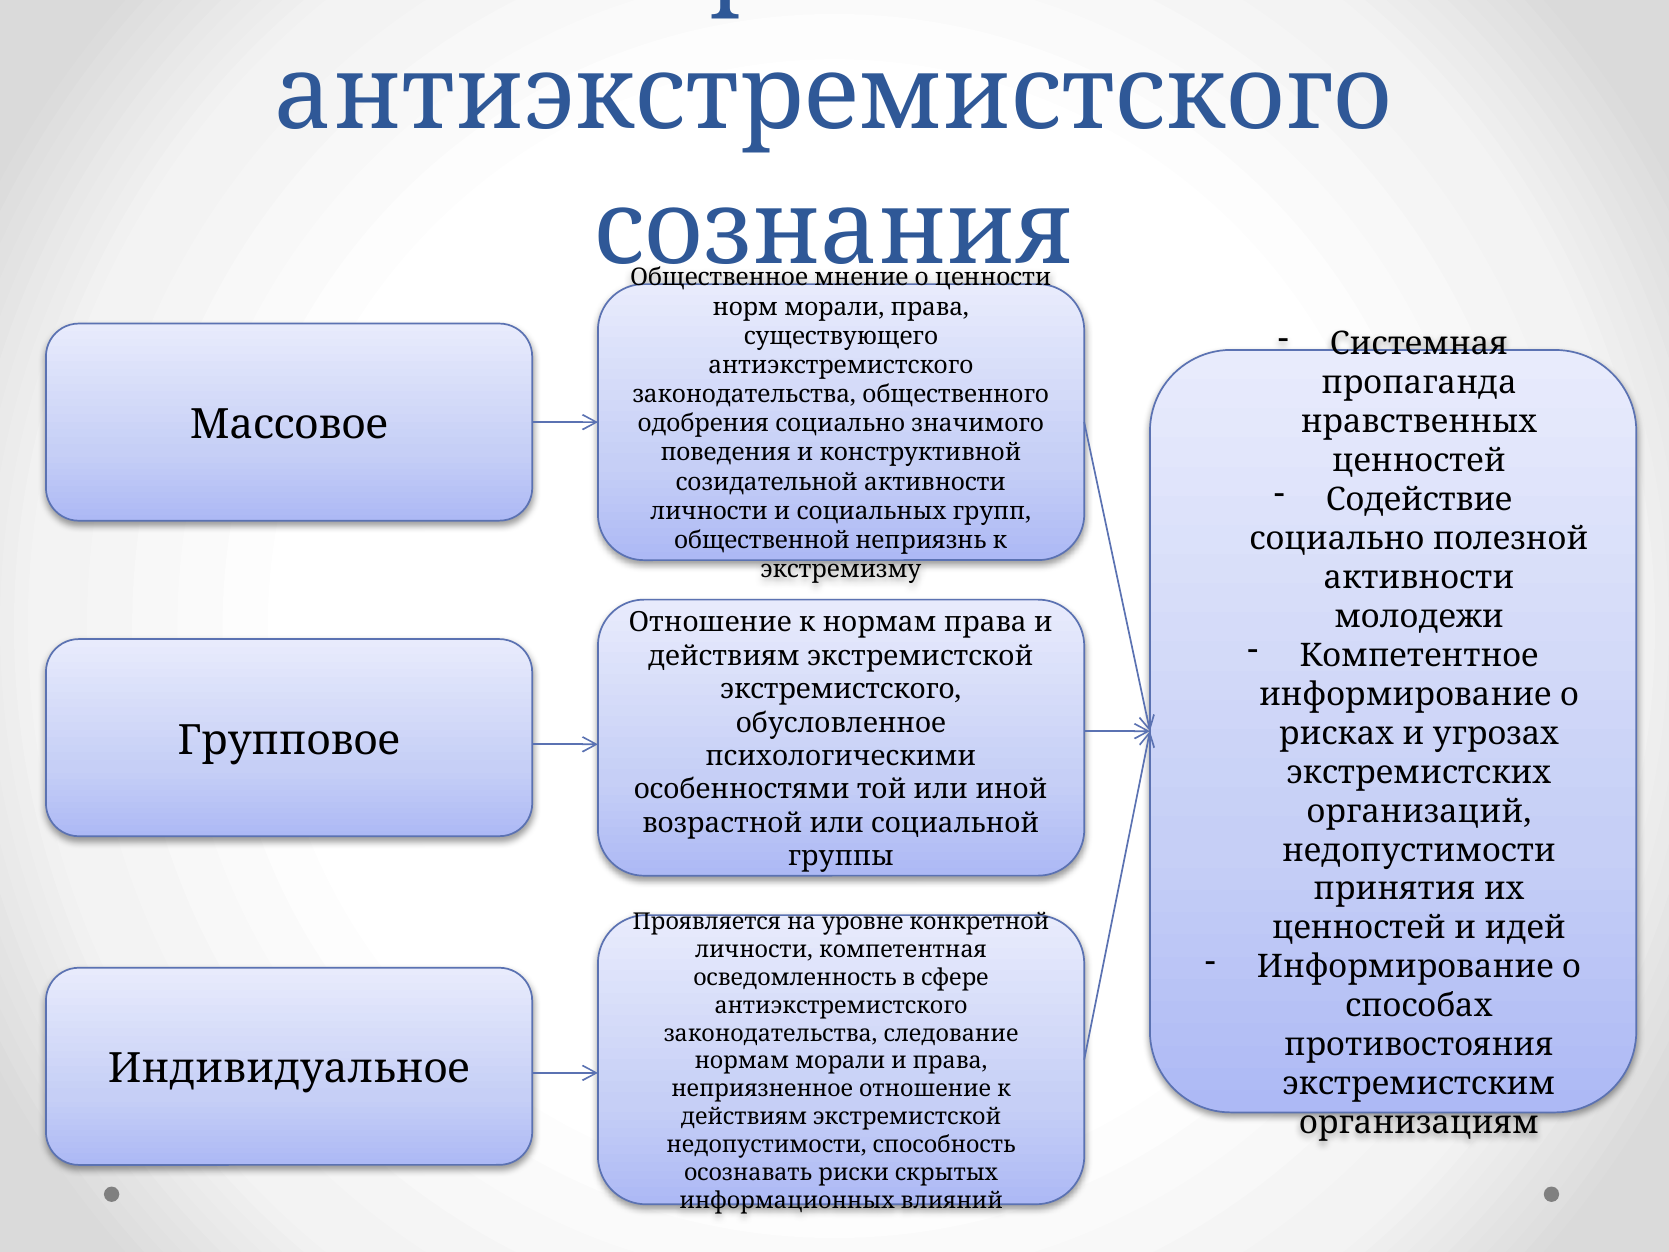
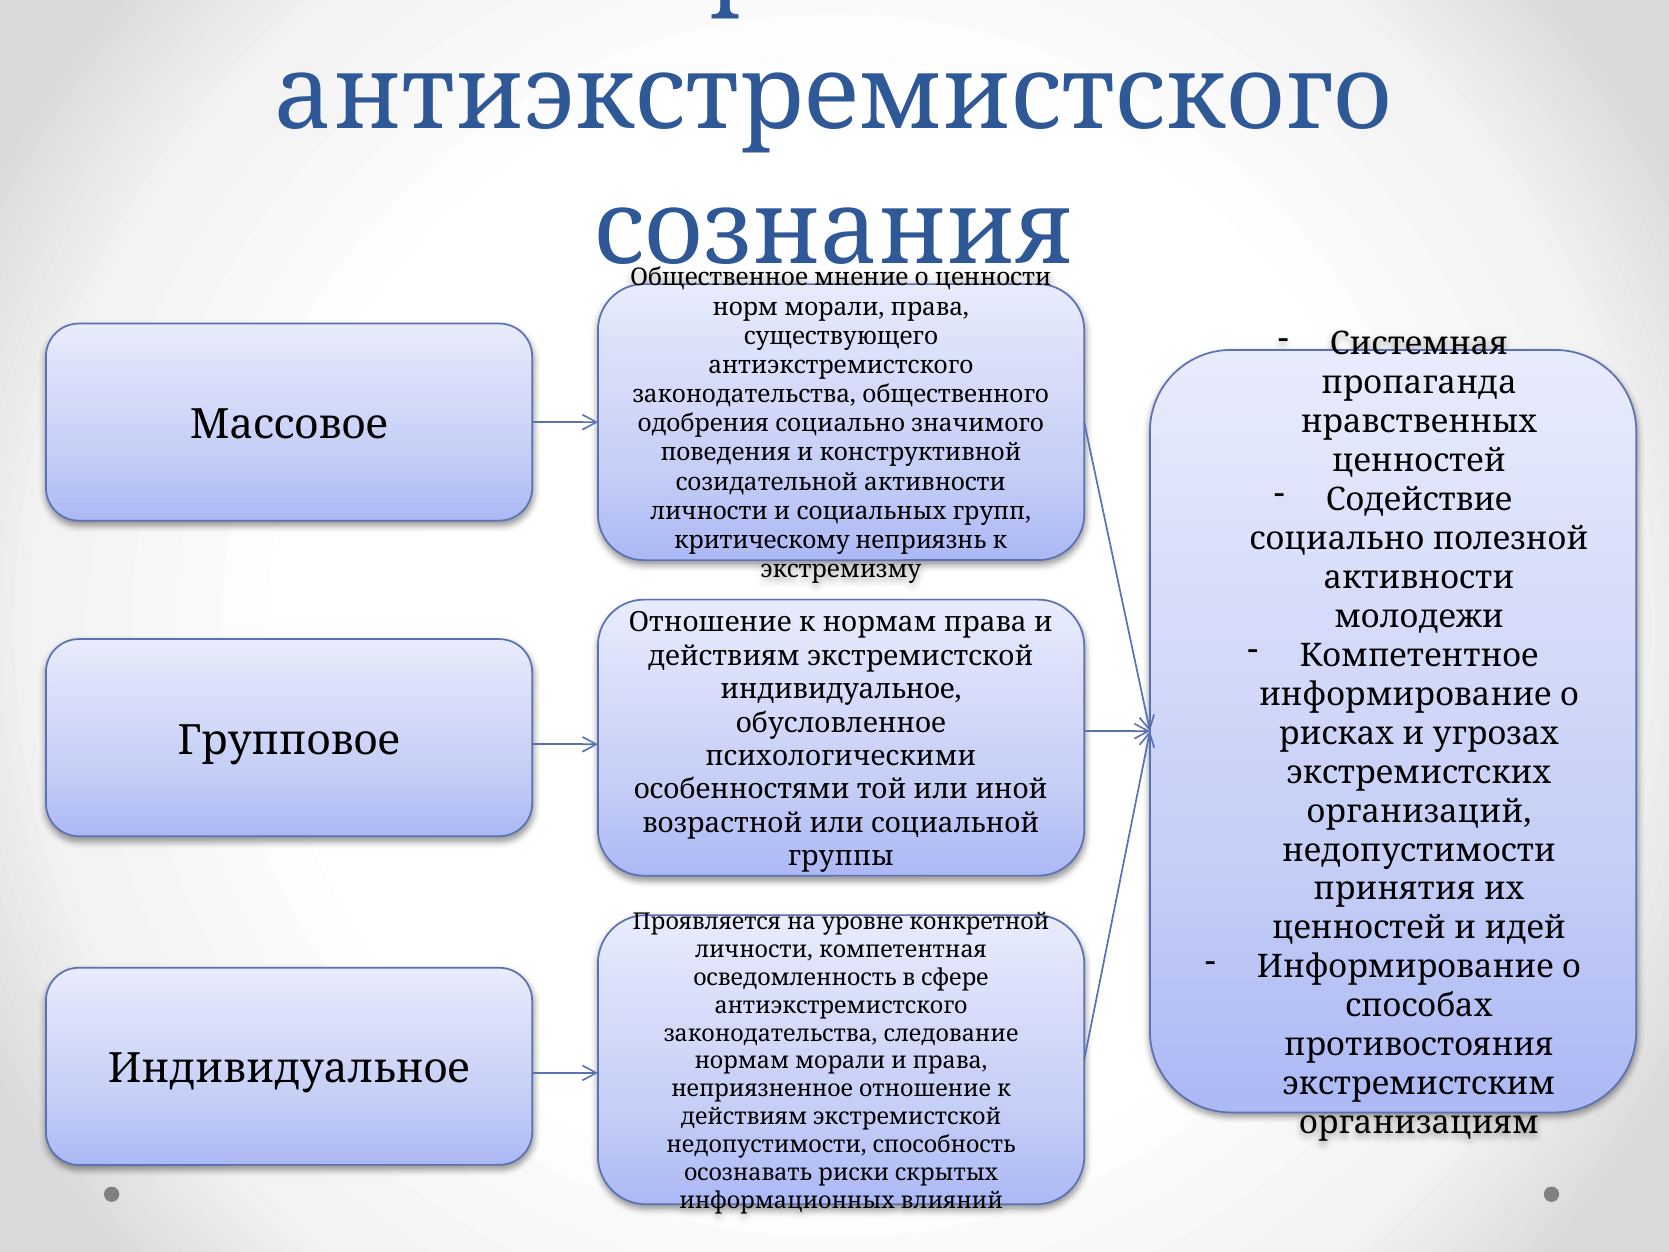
общественной: общественной -> критическому (762, 540)
экстремистского: экстремистского -> индивидуальное (841, 689)
